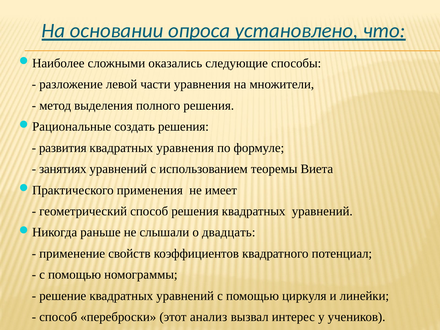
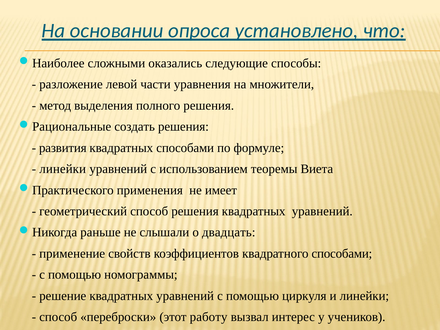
квадратных уравнения: уравнения -> способами (185, 148)
занятиях: занятиях -> линейки (63, 169)
квадратного потенциал: потенциал -> способами (342, 254)
анализ: анализ -> работу (209, 317)
